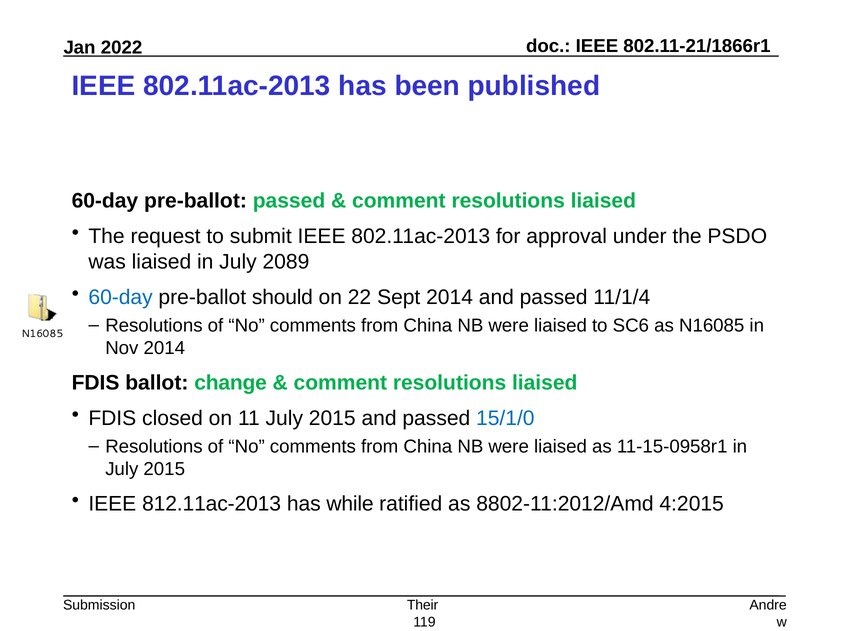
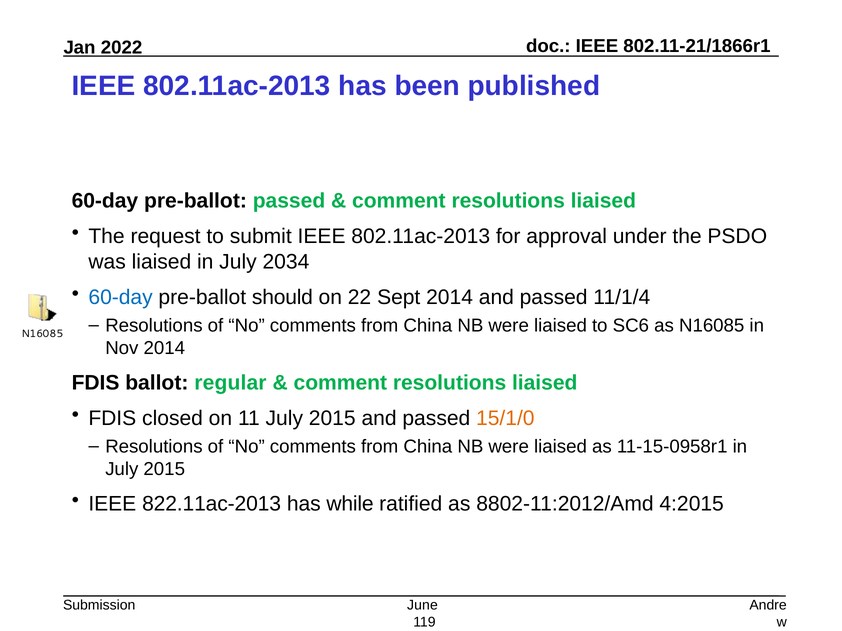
2089: 2089 -> 2034 (286, 262)
change: change -> regular (230, 383)
15/1/0 colour: blue -> orange (505, 419)
812.11ac-2013: 812.11ac-2013 -> 822.11ac-2013 (212, 504)
Their: Their -> June (422, 606)
